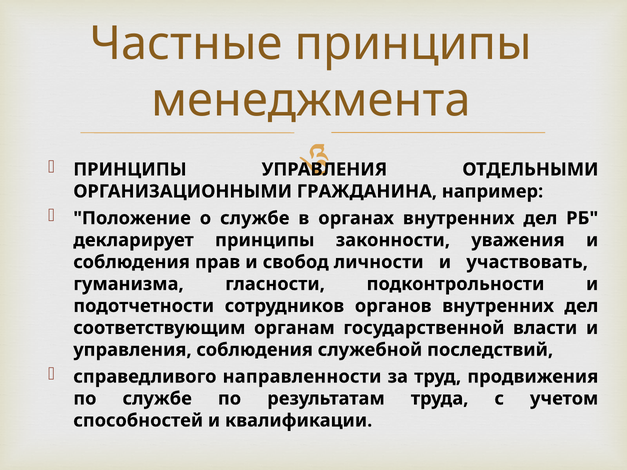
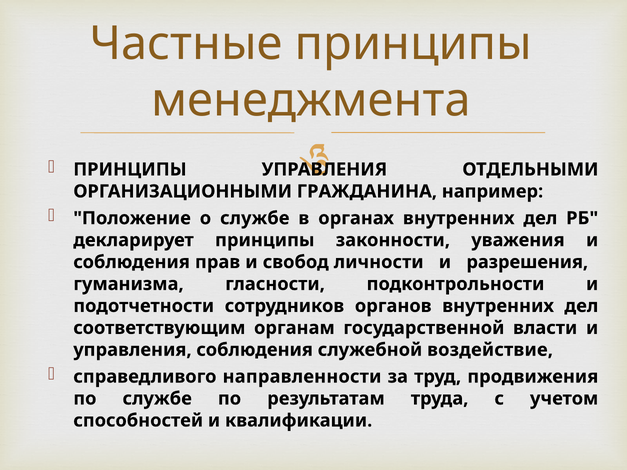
участвовать: участвовать -> разрешения (527, 262)
последствий: последствий -> воздействие (490, 350)
